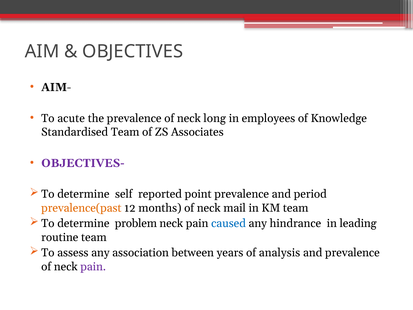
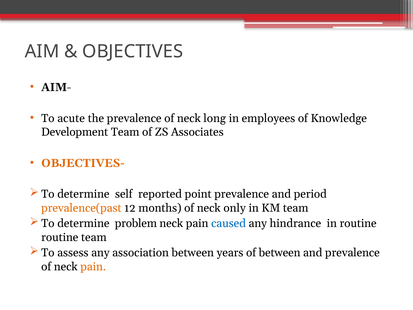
Standardised: Standardised -> Development (75, 132)
OBJECTIVES- colour: purple -> orange (83, 163)
mail: mail -> only (235, 208)
in leading: leading -> routine (358, 223)
of analysis: analysis -> between (280, 253)
pain colour: purple -> orange (93, 266)
